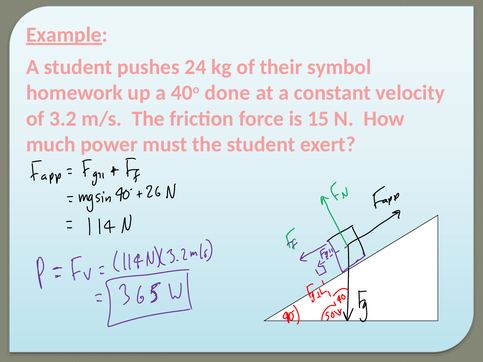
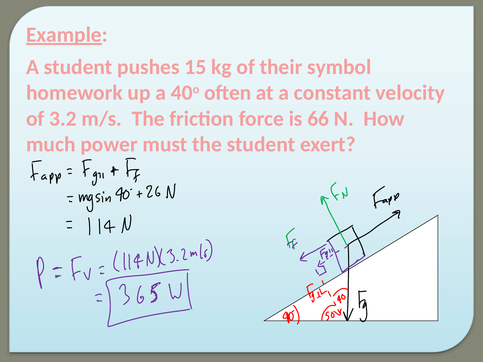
24: 24 -> 15 (195, 67)
done: done -> often (228, 93)
15: 15 -> 66 (318, 119)
